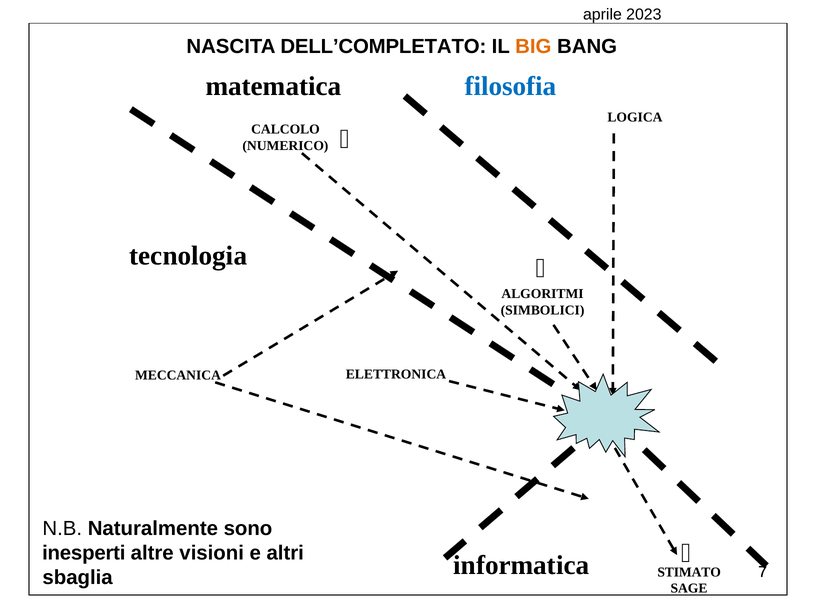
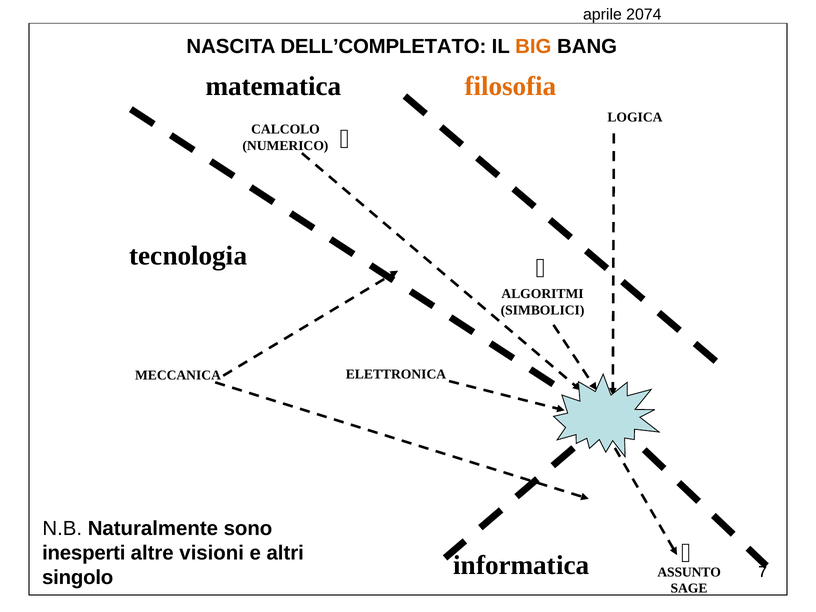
2023: 2023 -> 2074 (644, 15)
filosofia colour: blue -> orange (511, 86)
STIMATO: STIMATO -> ASSUNTO (689, 572)
sbaglia: sbaglia -> singolo (78, 577)
